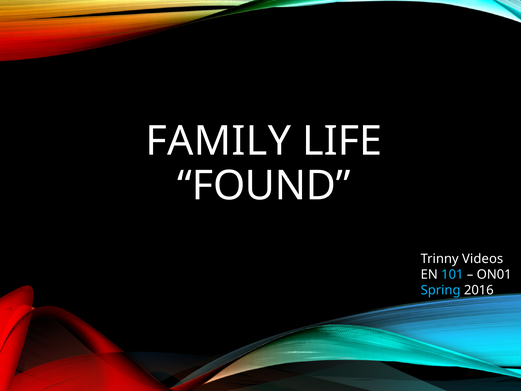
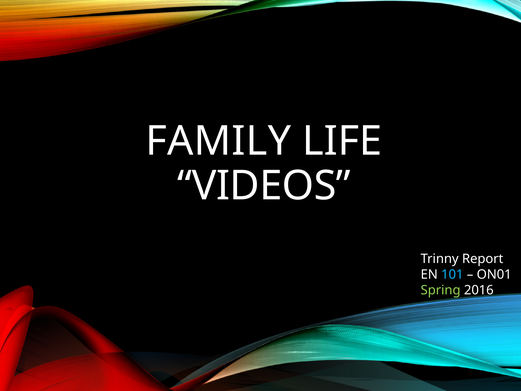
FOUND: FOUND -> VIDEOS (264, 186)
Videos: Videos -> Report (483, 259)
Spring colour: light blue -> light green (441, 290)
